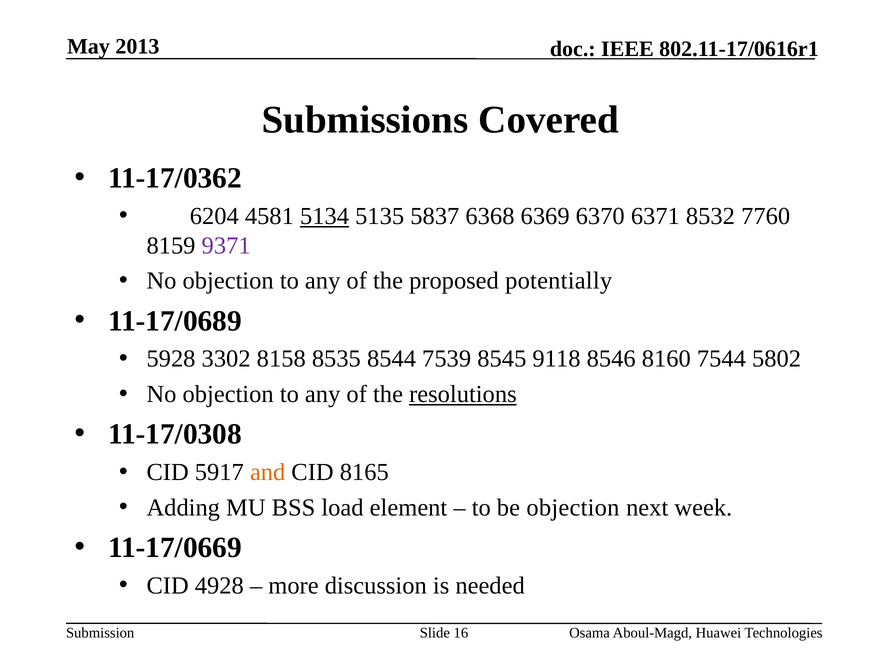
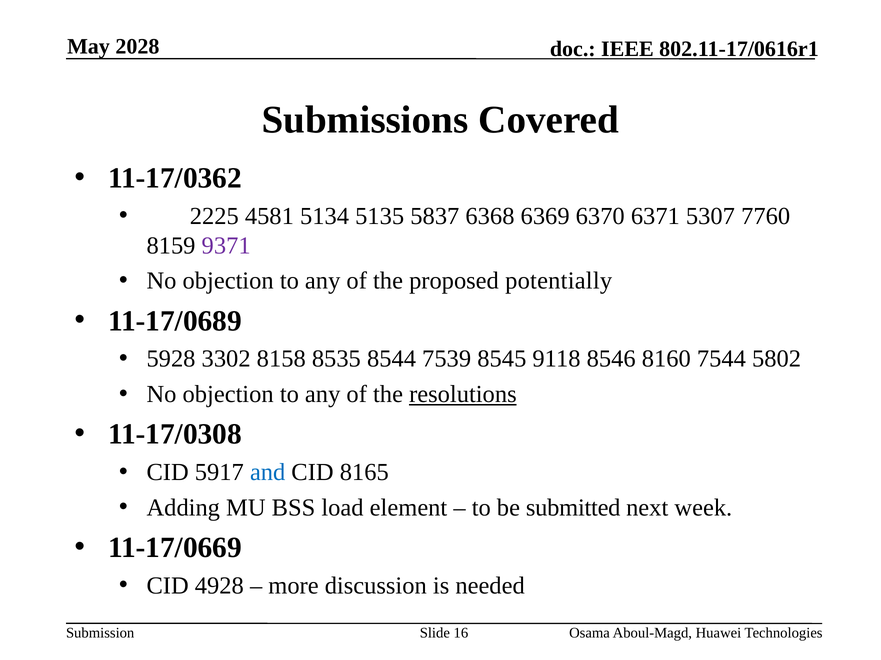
2013: 2013 -> 2028 (137, 47)
6204: 6204 -> 2225 (214, 216)
5134 underline: present -> none (325, 216)
8532: 8532 -> 5307 (710, 216)
and colour: orange -> blue (268, 473)
be objection: objection -> submitted (573, 508)
